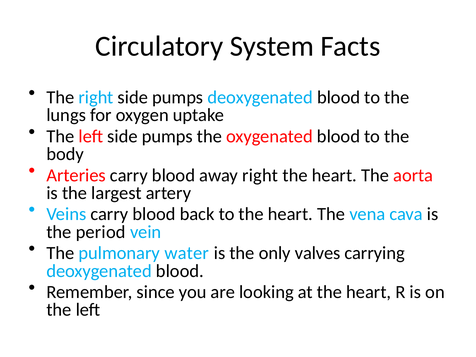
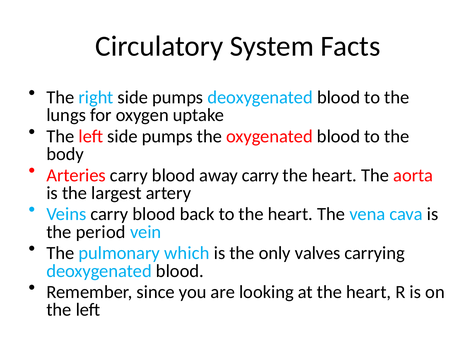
away right: right -> carry (260, 175)
water: water -> which (187, 253)
